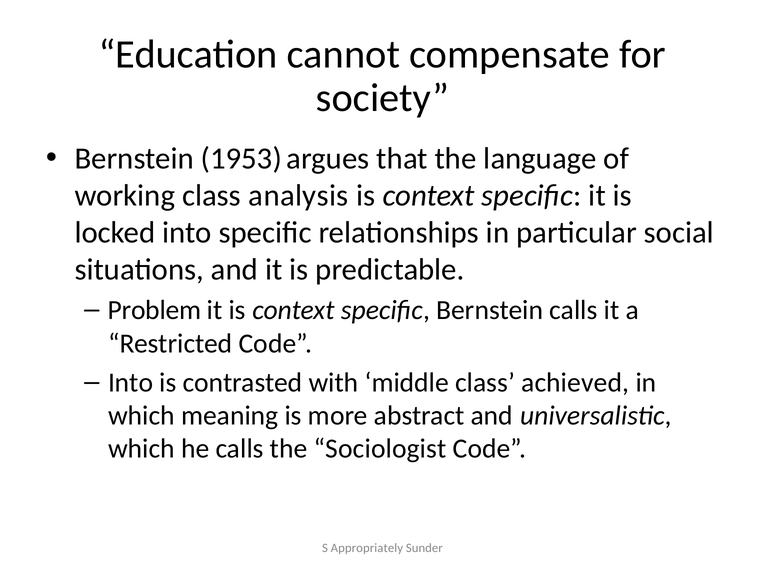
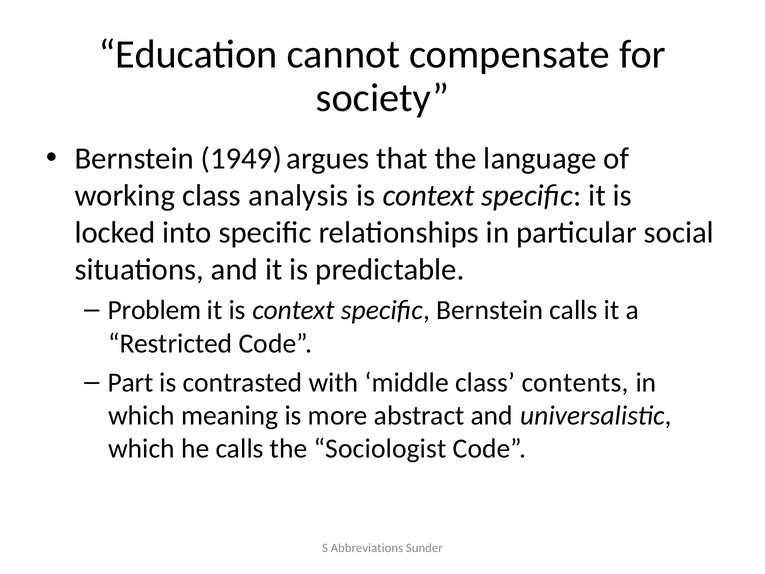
1953: 1953 -> 1949 (241, 158)
Into: Into -> Part (131, 382)
achieved: achieved -> contents (575, 382)
Appropriately: Appropriately -> Abbreviations (367, 548)
